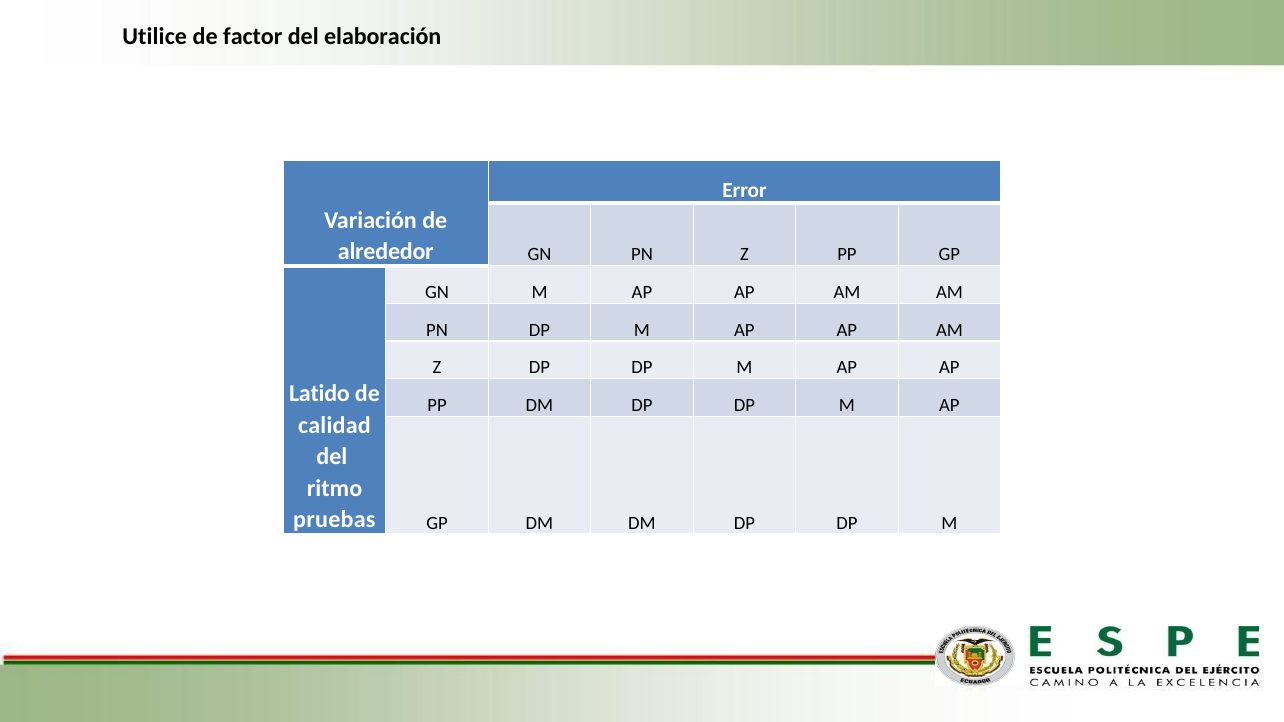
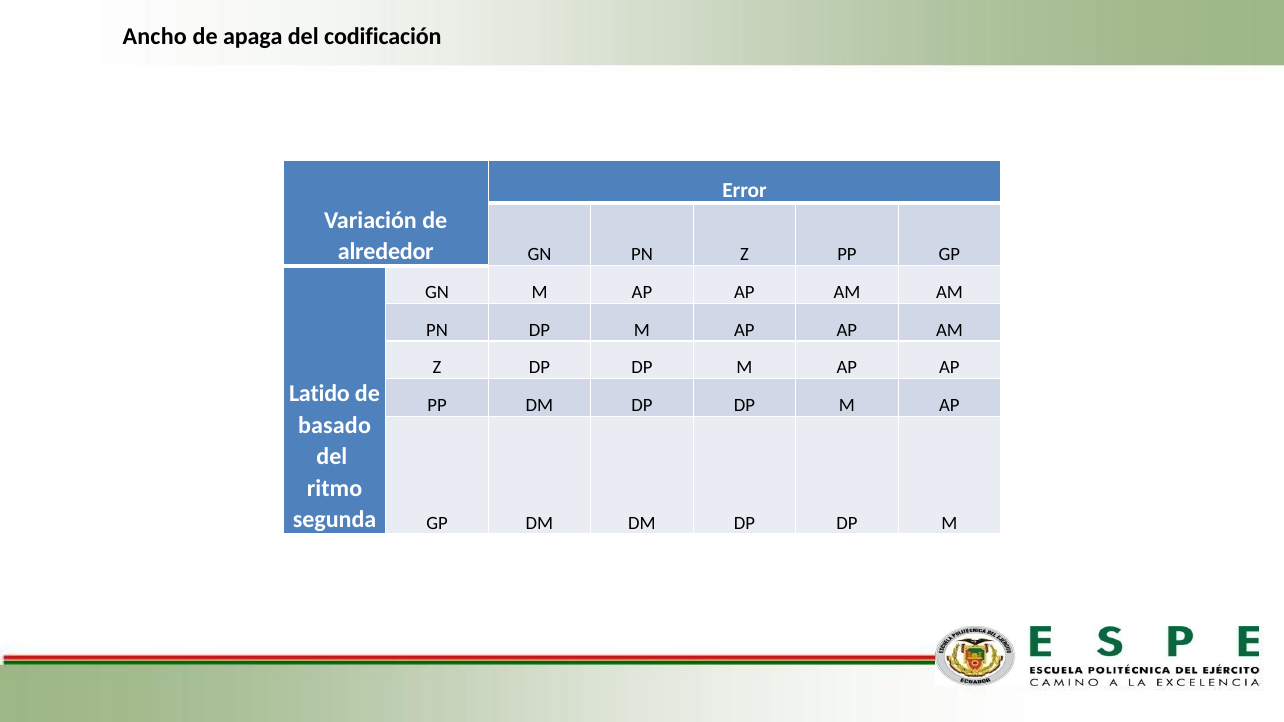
Utilice: Utilice -> Ancho (155, 37)
factor: factor -> apaga (253, 37)
elaboración: elaboración -> codificación (383, 37)
calidad: calidad -> basado (335, 425)
pruebas: pruebas -> segunda (335, 520)
